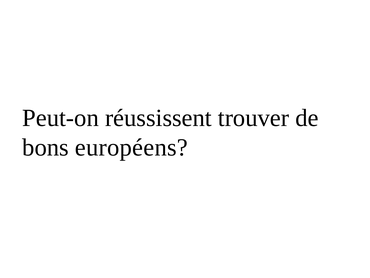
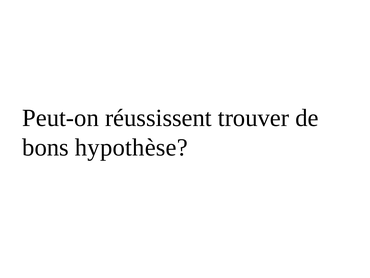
européens: européens -> hypothèse (131, 147)
